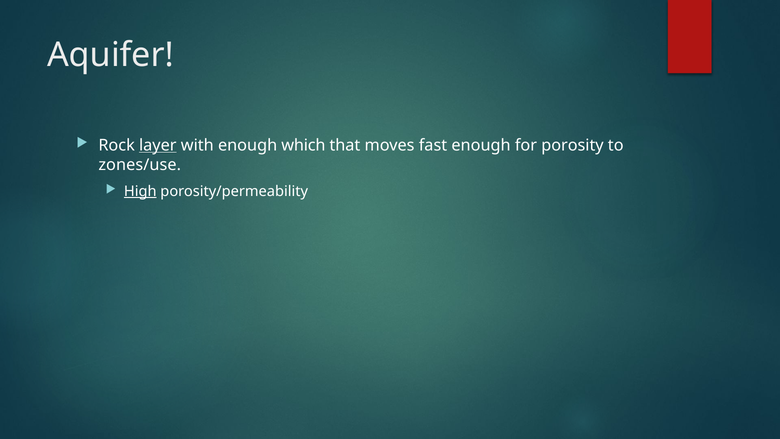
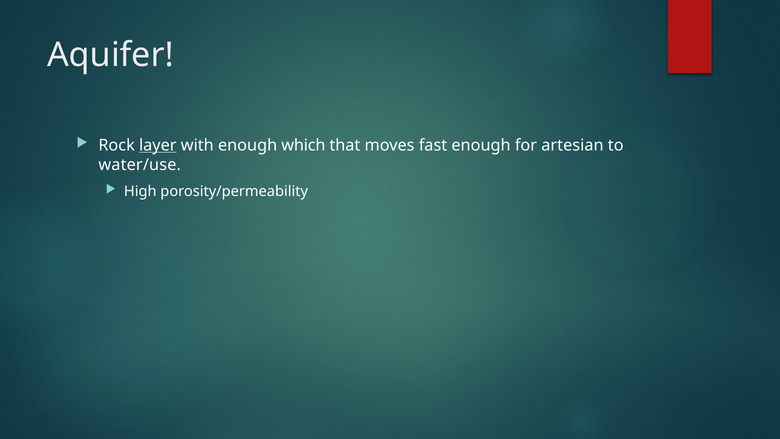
porosity: porosity -> artesian (572, 145)
zones/use: zones/use -> water/use (140, 165)
High underline: present -> none (140, 191)
